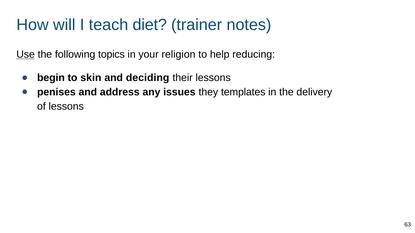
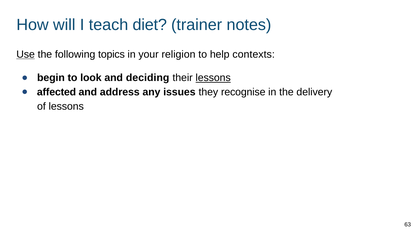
reducing: reducing -> contexts (254, 54)
skin: skin -> look (91, 78)
lessons underline: none -> present (213, 78)
penises: penises -> affected (57, 92)
templates: templates -> recognise (243, 92)
